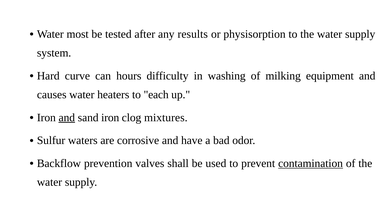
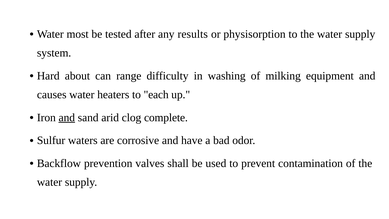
curve: curve -> about (77, 76)
hours: hours -> range (129, 76)
sand iron: iron -> arid (110, 117)
mixtures: mixtures -> complete (166, 117)
contamination underline: present -> none (311, 163)
